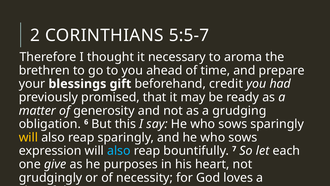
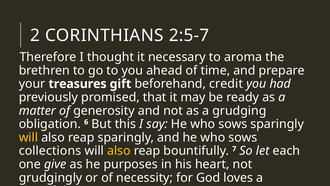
5:5-7: 5:5-7 -> 2:5-7 (189, 35)
blessings: blessings -> treasures (78, 84)
expression: expression -> collections (50, 151)
also colour: light blue -> yellow (119, 151)
